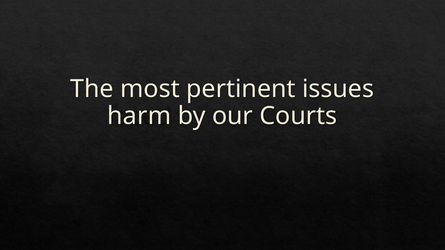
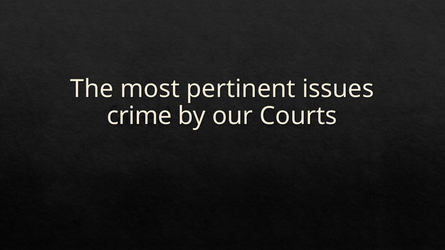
harm: harm -> crime (139, 116)
